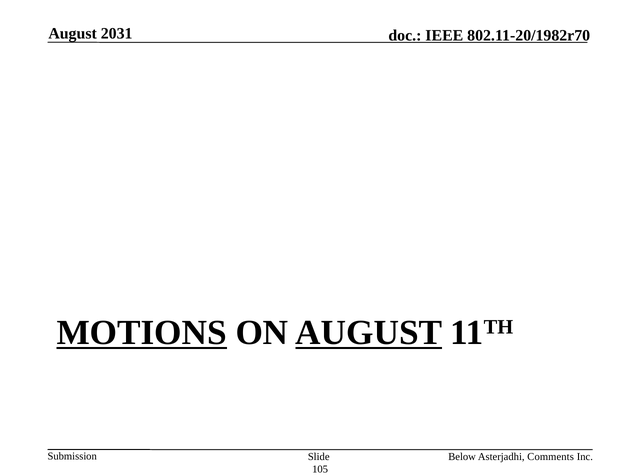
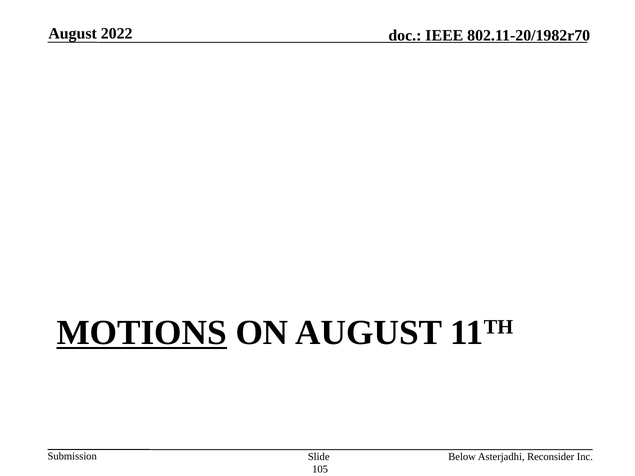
2031: 2031 -> 2022 (117, 34)
AUGUST underline: present -> none (369, 333)
Comments: Comments -> Reconsider (551, 457)
